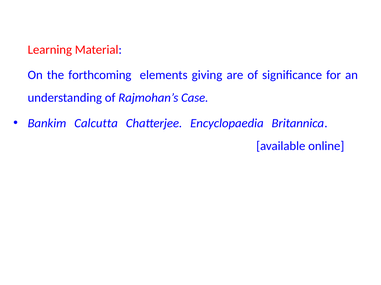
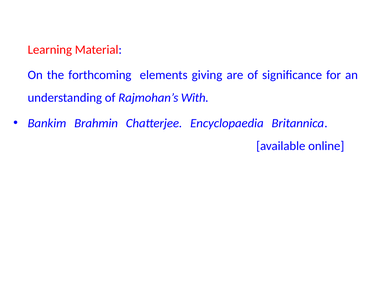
Case: Case -> With (195, 98)
Calcutta: Calcutta -> Brahmin (96, 123)
